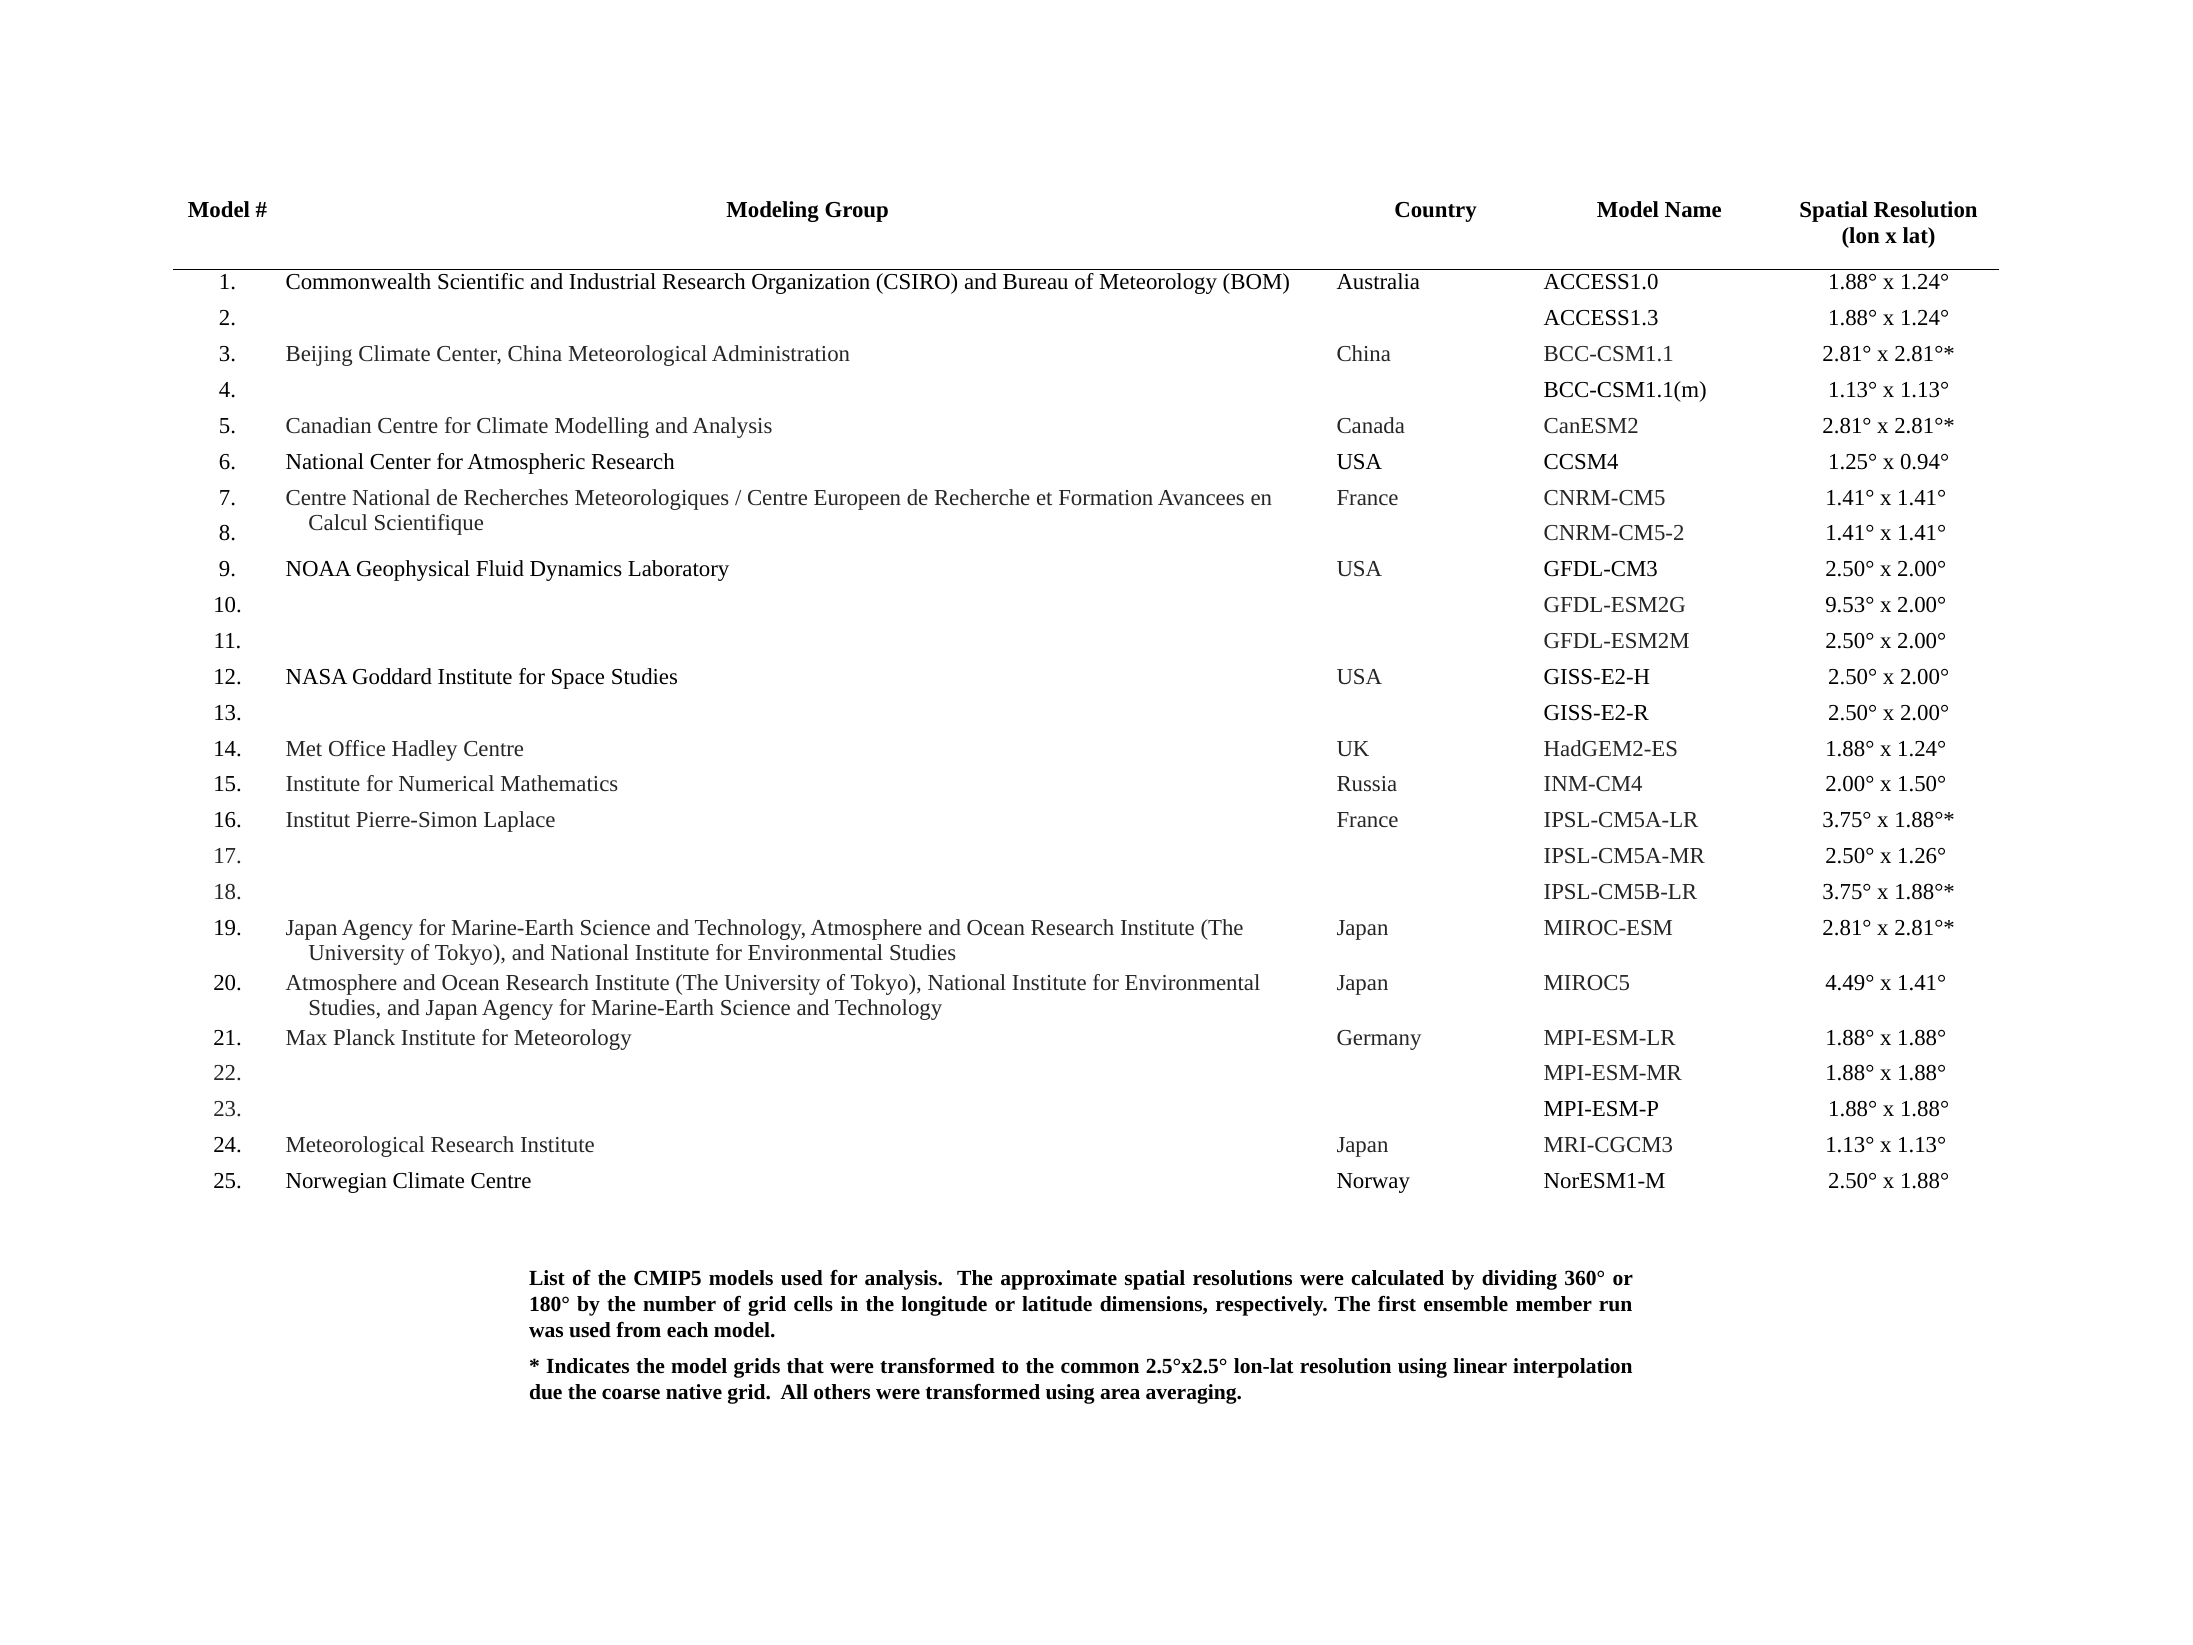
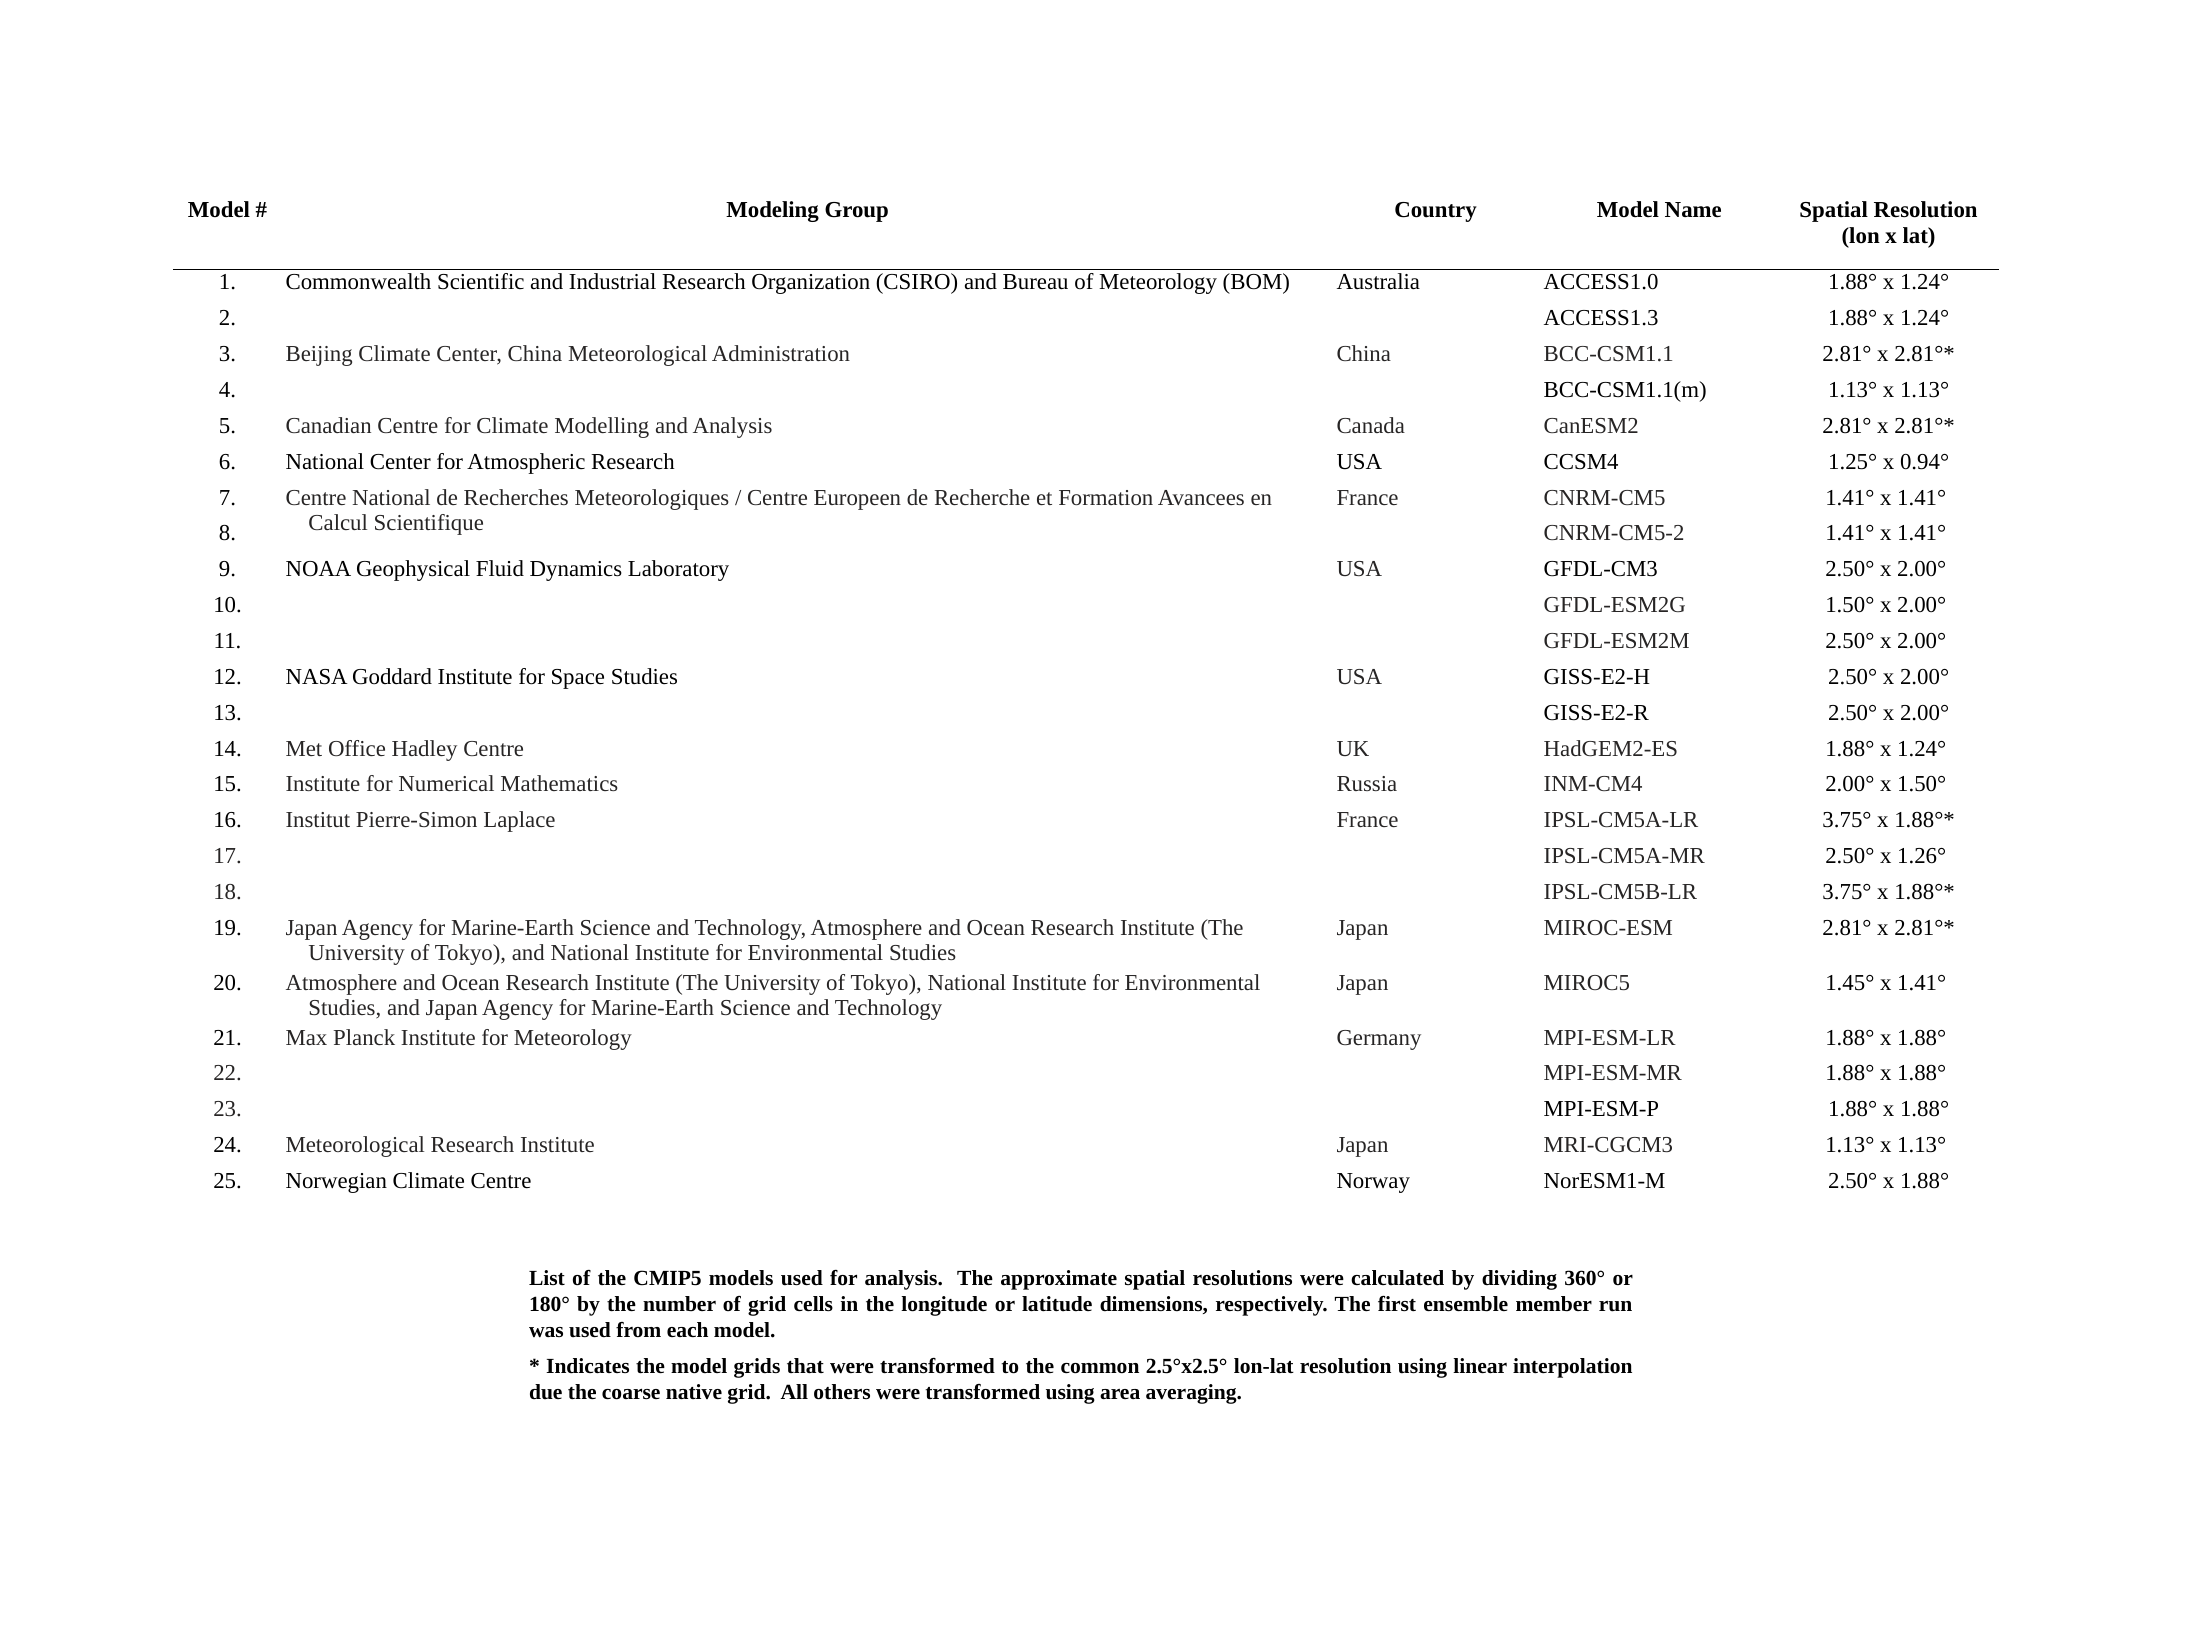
GFDL-ESM2G 9.53°: 9.53° -> 1.50° (1850, 605)
4.49°: 4.49° -> 1.45° (1850, 983)
